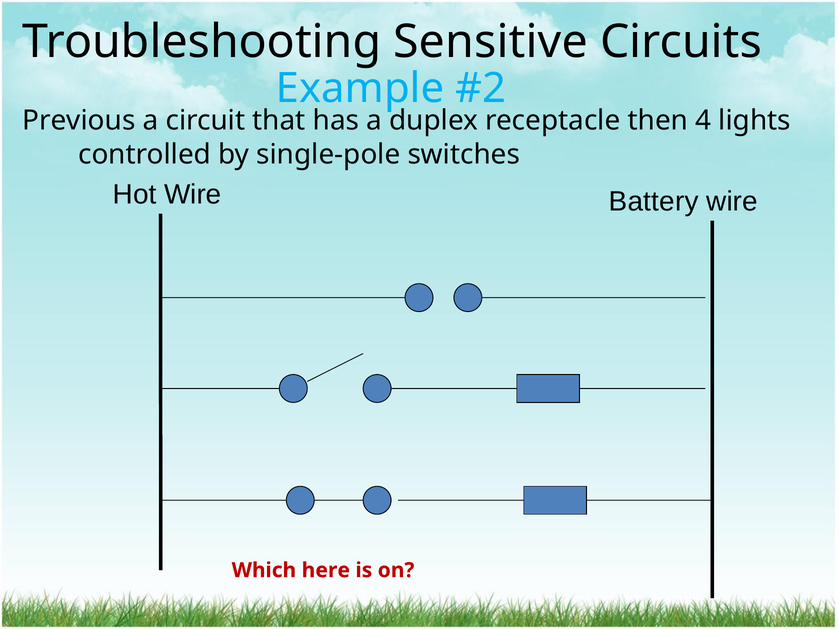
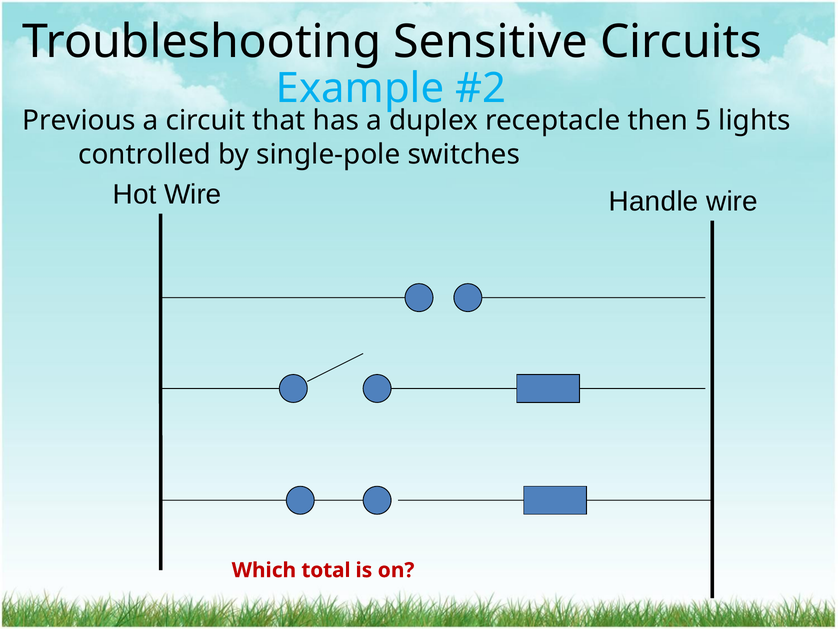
4: 4 -> 5 (703, 121)
Battery: Battery -> Handle (654, 201)
here: here -> total (326, 570)
